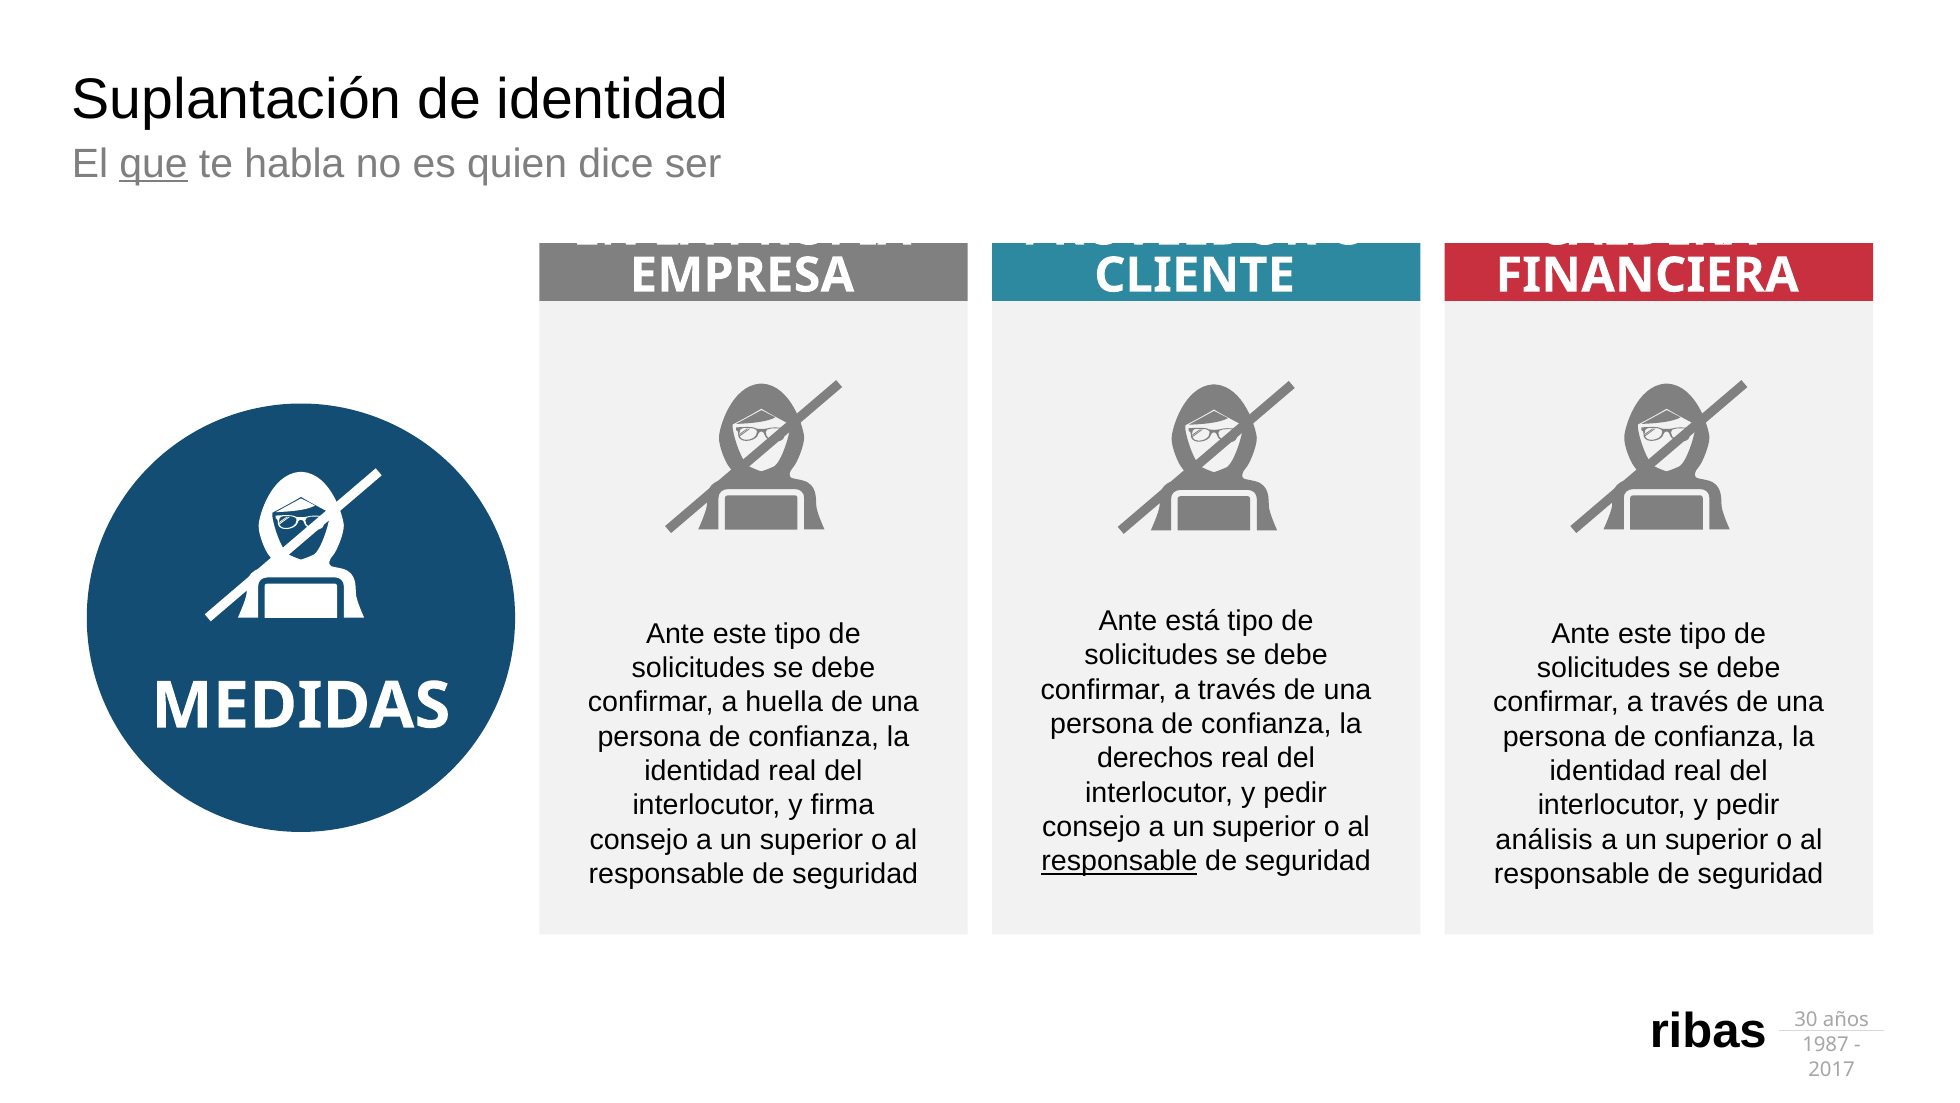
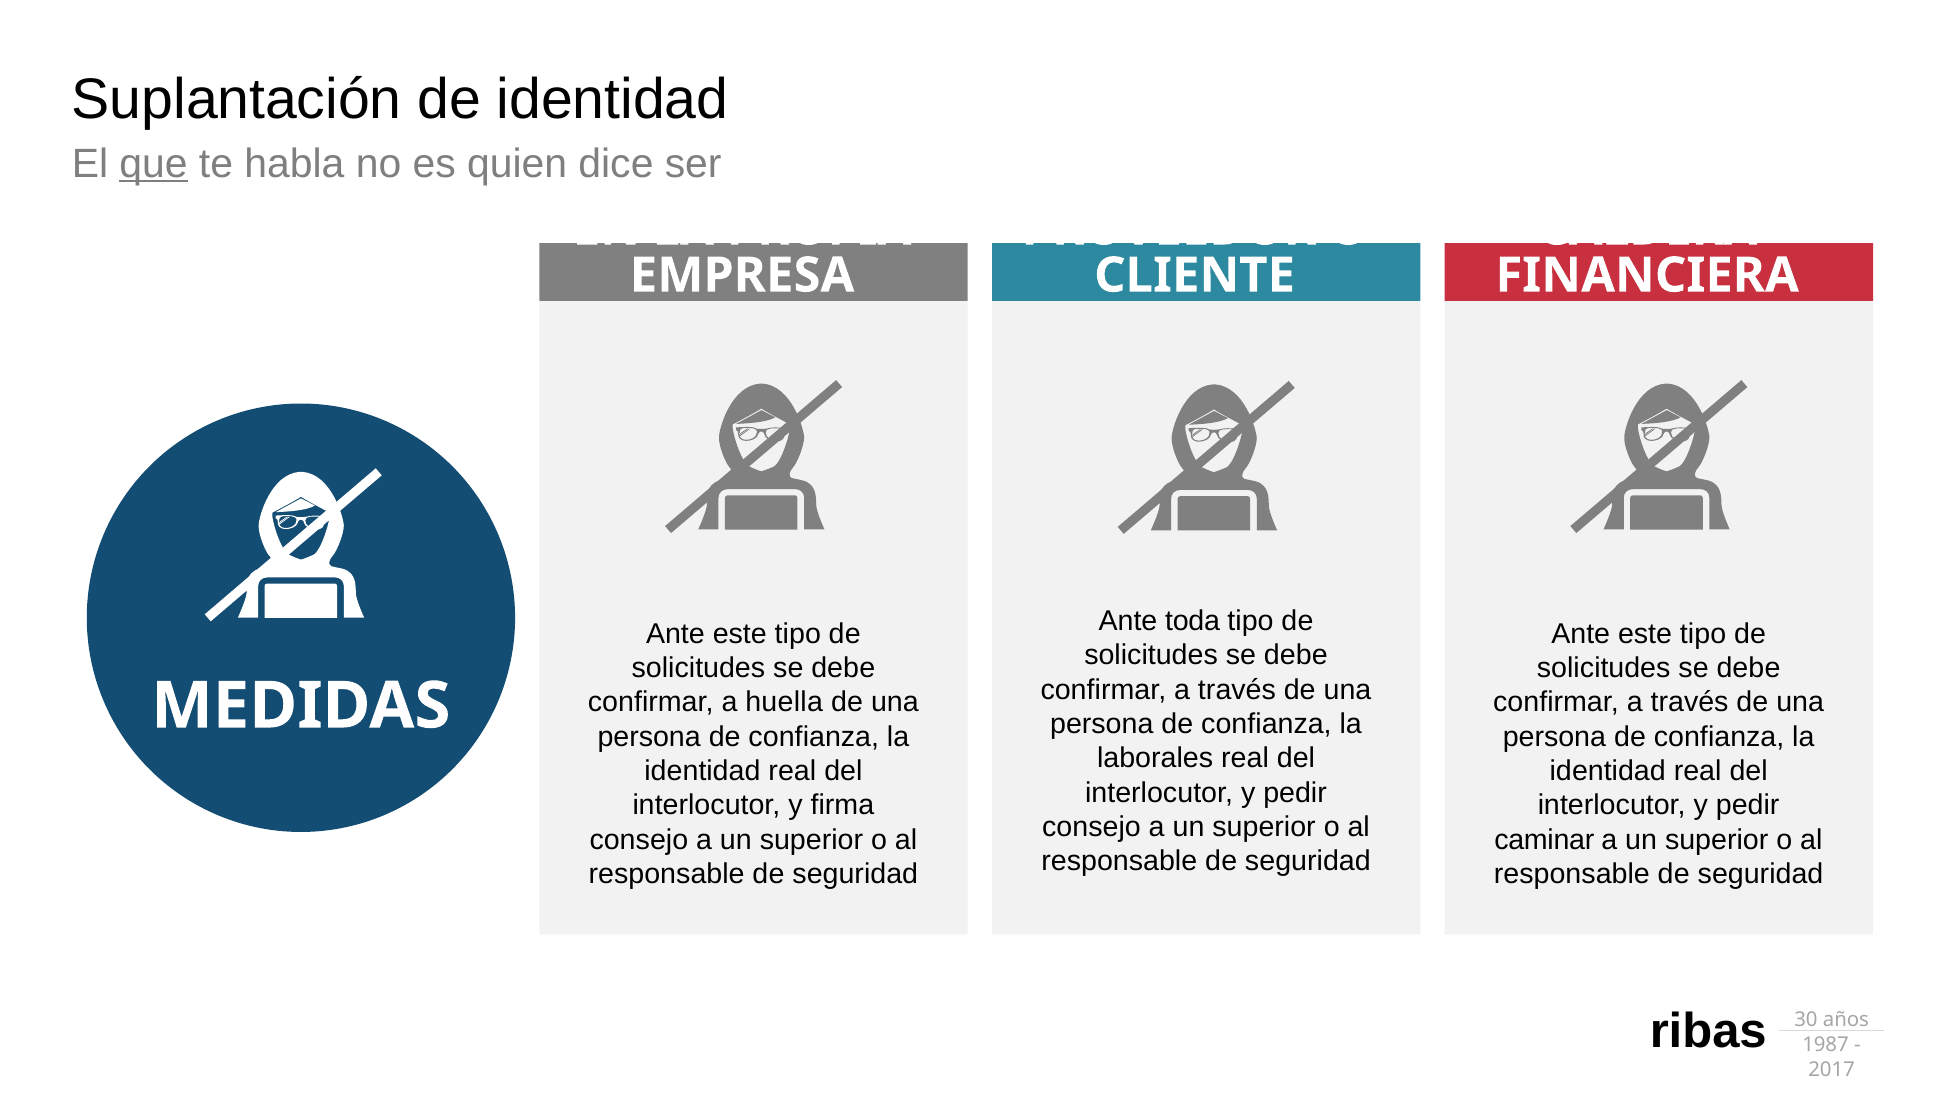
está: está -> toda (1193, 621)
derechos: derechos -> laborales (1155, 758)
análisis: análisis -> caminar (1544, 840)
responsable underline: present -> none (1119, 861)
